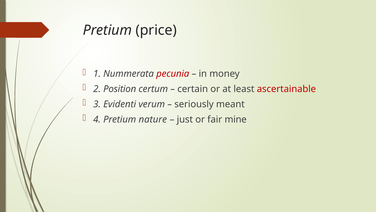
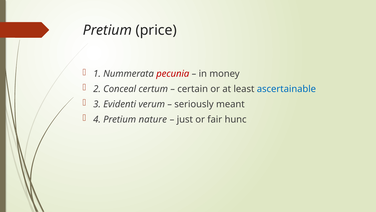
Position: Position -> Conceal (120, 89)
ascertainable colour: red -> blue (286, 89)
mine: mine -> hunc (236, 119)
